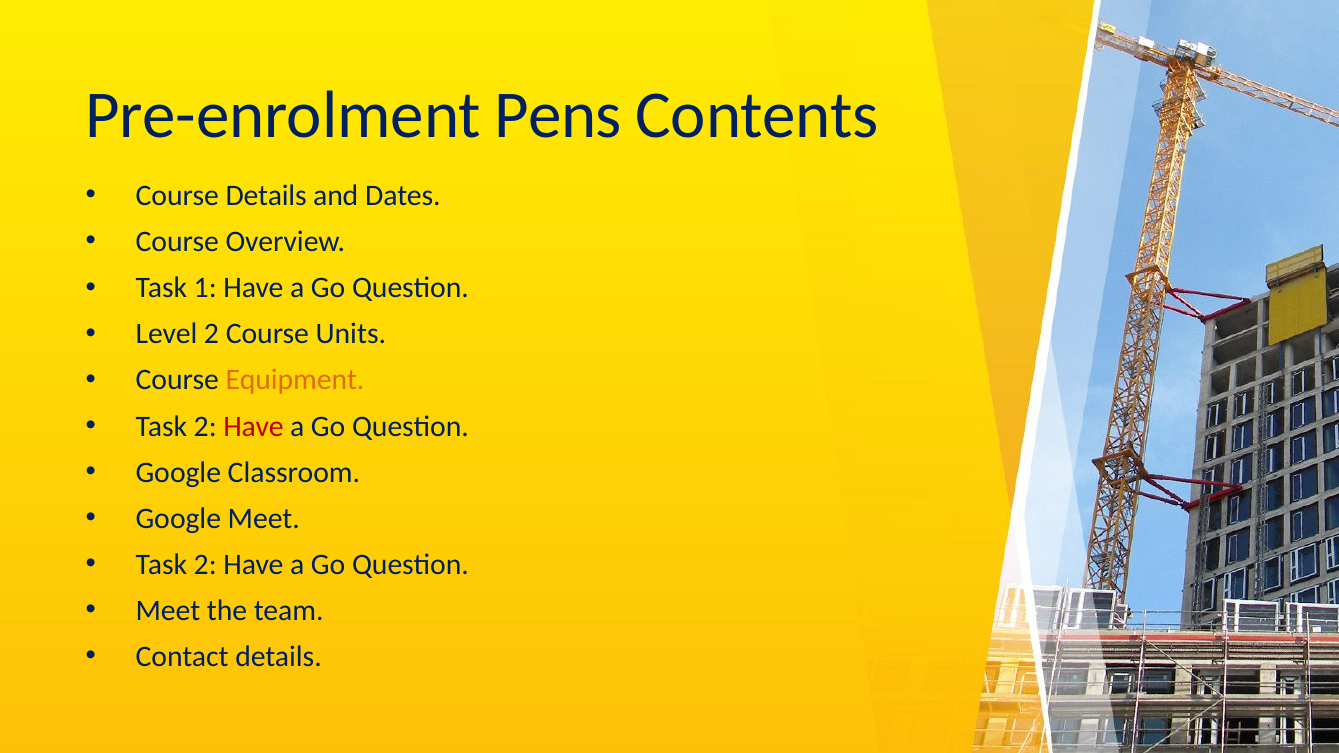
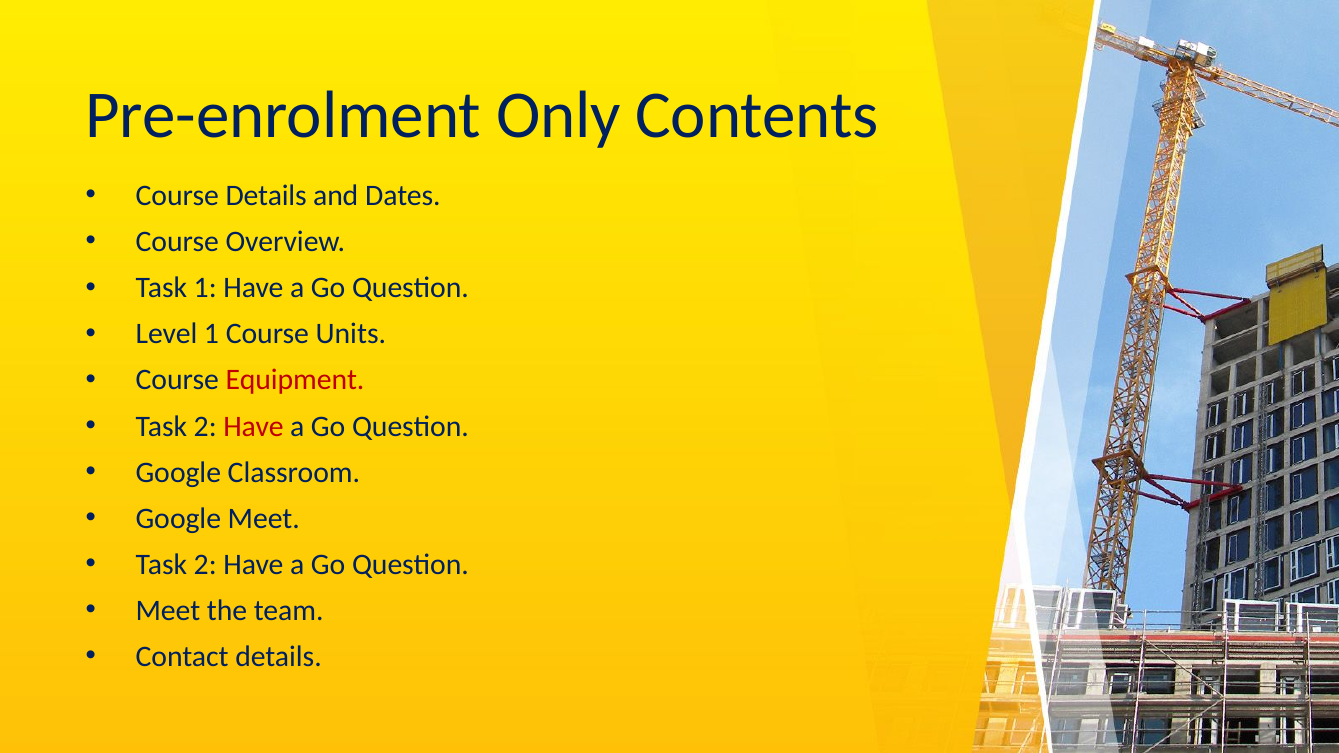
Pens: Pens -> Only (558, 115)
Level 2: 2 -> 1 (211, 334)
Equipment colour: orange -> red (295, 380)
